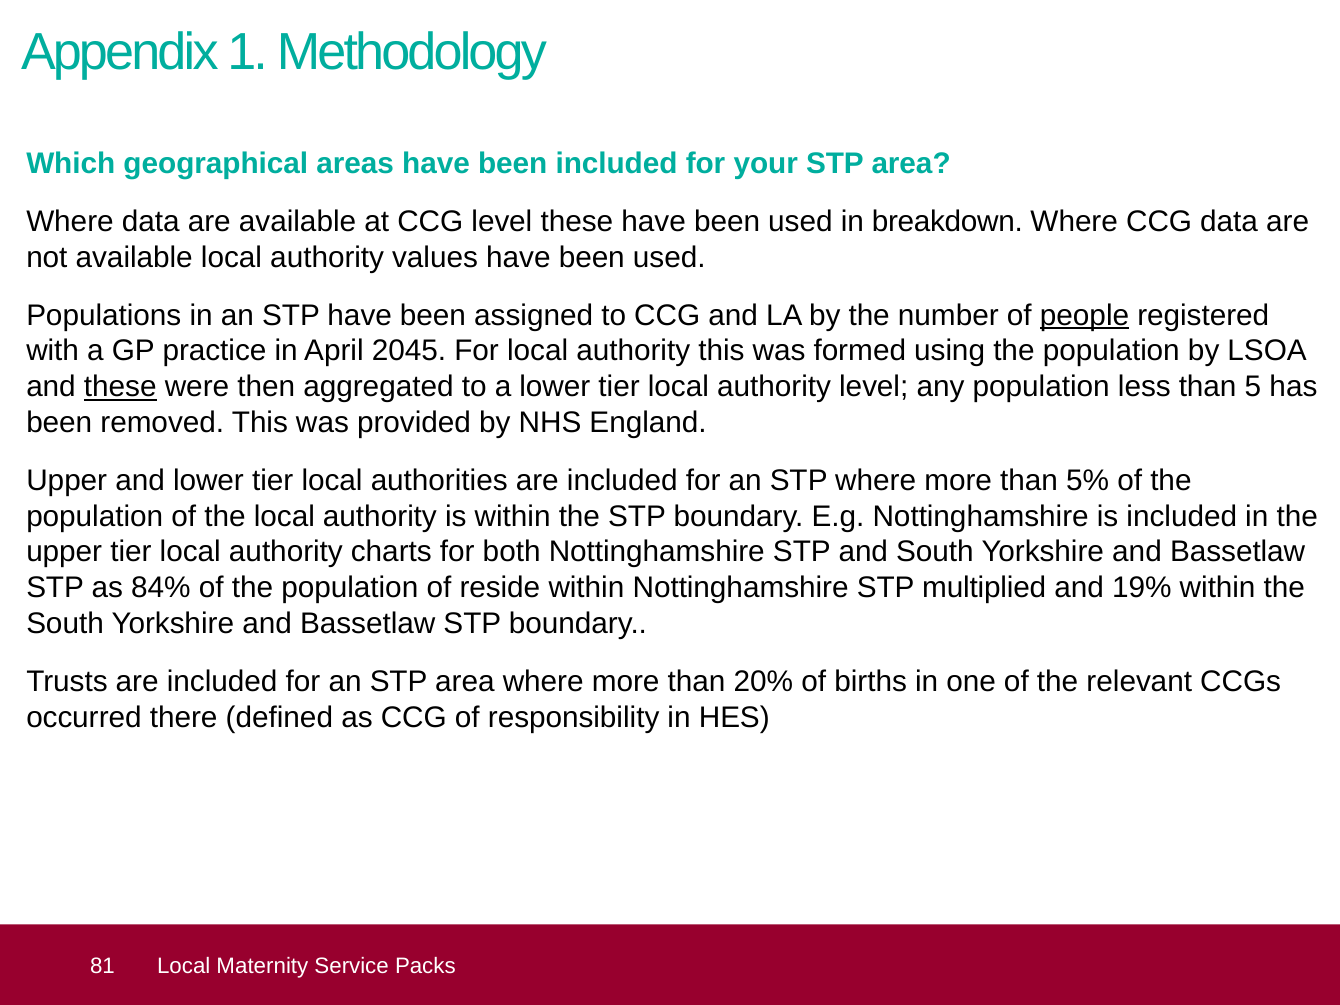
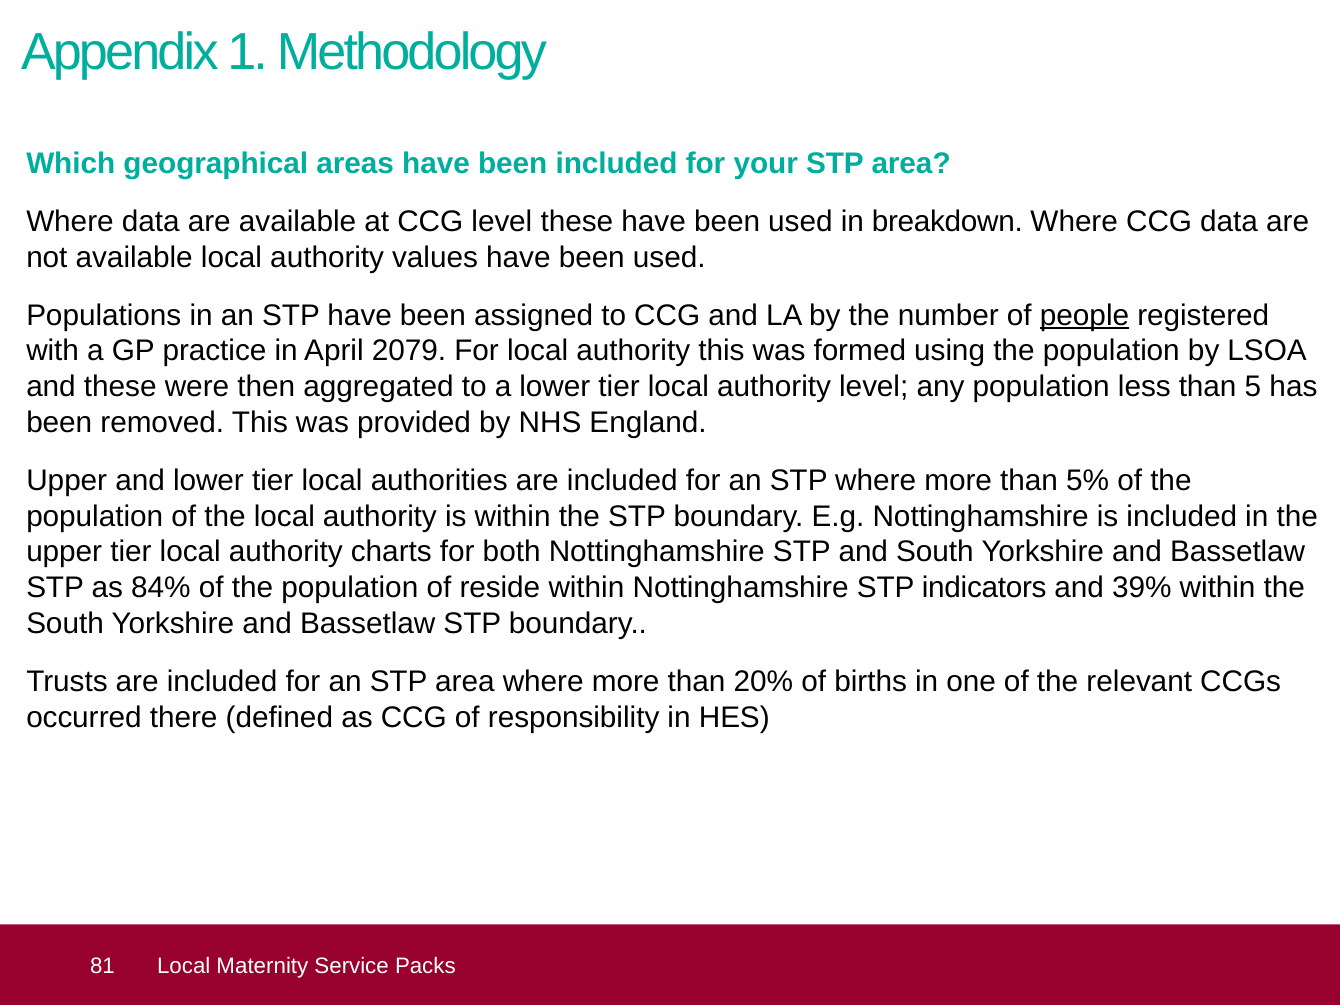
2045: 2045 -> 2079 (409, 351)
these underline: present -> none (120, 387)
multiplied: multiplied -> indicators (984, 588)
19%: 19% -> 39% (1142, 588)
